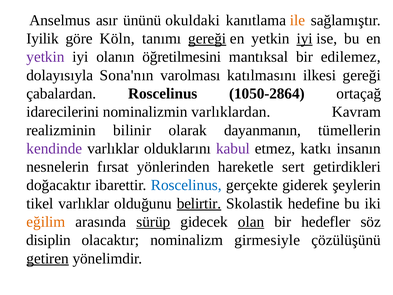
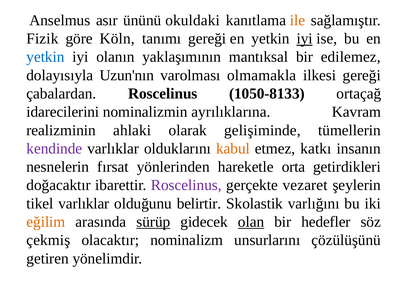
Iyilik: Iyilik -> Fizik (42, 39)
gereği underline: present -> none (207, 39)
yetkin colour: purple -> blue (45, 57)
öğretilmesini: öğretilmesini -> yaklaşımının (182, 57)
Sona'nın: Sona'nın -> Uzun'nın (127, 75)
katılmasını: katılmasını -> olmamakla (262, 75)
1050-2864: 1050-2864 -> 1050-8133 (267, 93)
varlıklardan: varlıklardan -> ayrılıklarına (231, 112)
bilinir: bilinir -> ahlaki (132, 130)
dayanmanın: dayanmanın -> gelişiminde (262, 130)
kabul colour: purple -> orange (233, 148)
sert: sert -> orta (293, 167)
Roscelinus colour: blue -> purple (186, 185)
giderek: giderek -> vezaret (305, 185)
belirtir underline: present -> none (199, 203)
hedefine: hedefine -> varlığını (314, 203)
disiplin: disiplin -> çekmiş (48, 240)
girmesiyle: girmesiyle -> unsurlarını (267, 240)
getiren underline: present -> none (48, 258)
